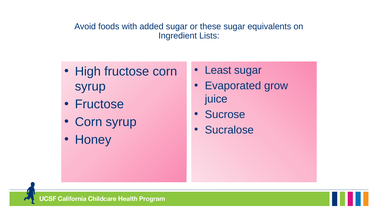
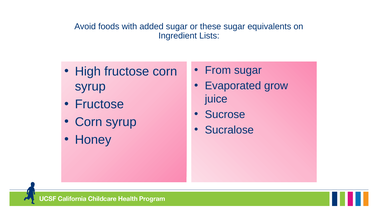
Least: Least -> From (218, 70)
